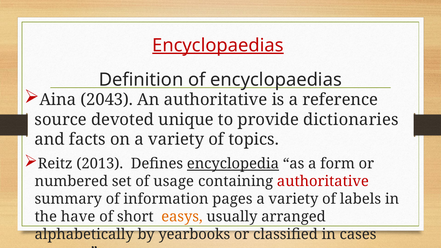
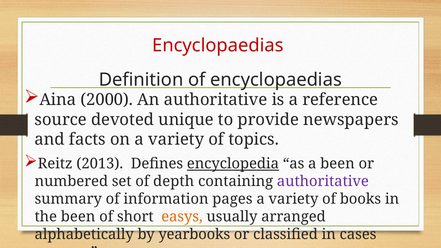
Encyclopaedias underline: present -> none (218, 45)
2043: 2043 -> 2000 (107, 100)
dictionaries: dictionaries -> newspapers (351, 120)
a form: form -> been (337, 164)
usage: usage -> depth (174, 181)
authoritative colour: red -> purple (323, 181)
labels: labels -> books (360, 199)
the have: have -> been (78, 217)
